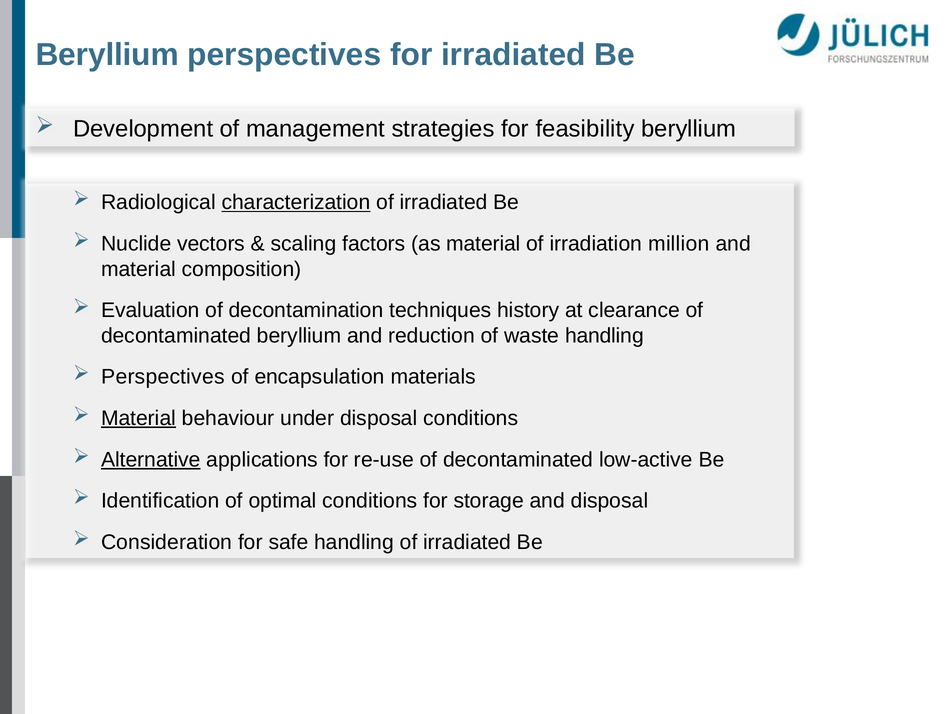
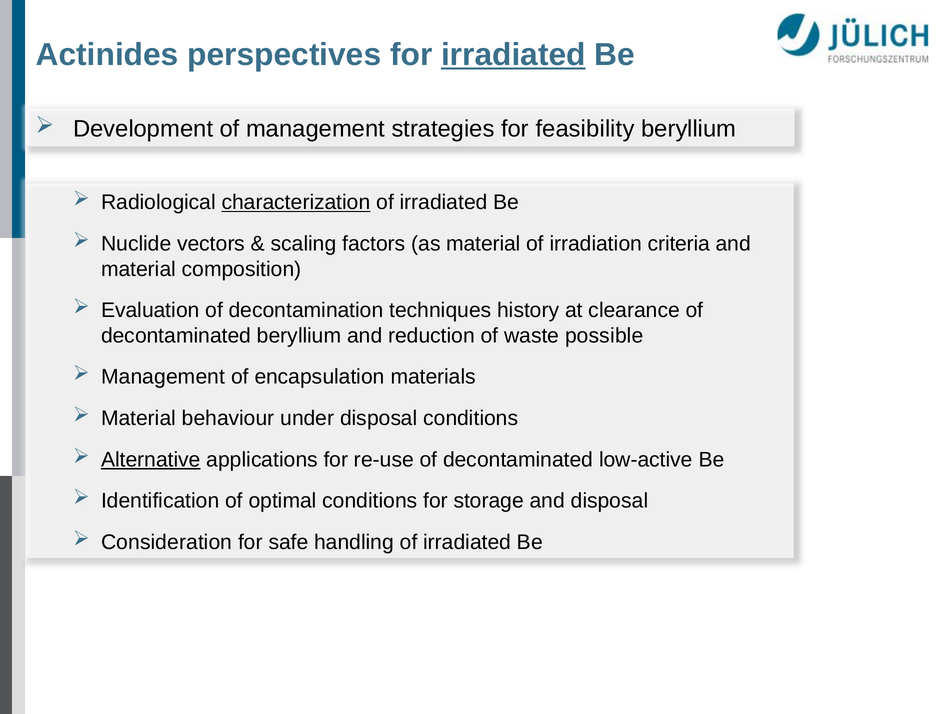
Beryllium: Beryllium -> Actinides (107, 55)
irradiated underline: none -> present (513, 55)
million: million -> criteria (679, 244)
waste handling: handling -> possible (604, 336)
Perspectives: Perspectives -> Management (163, 377)
Material underline: present -> none (139, 418)
